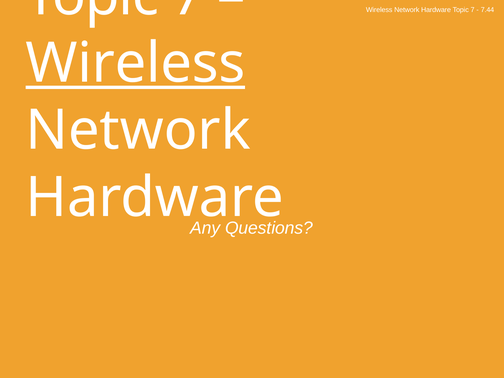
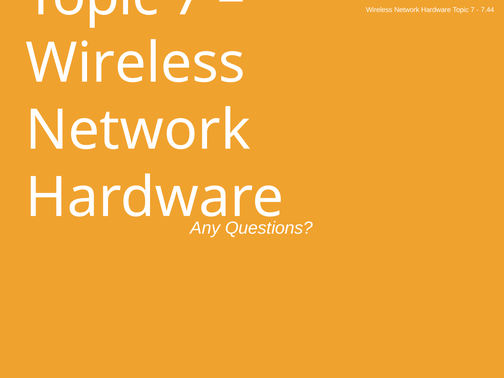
Wireless underline: present -> none (135, 63)
